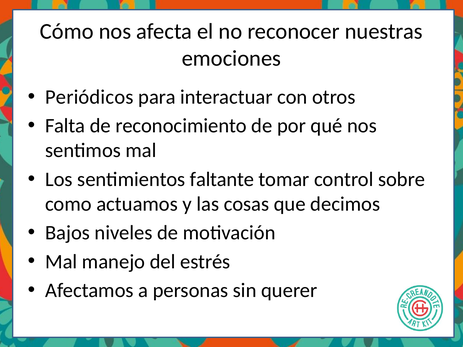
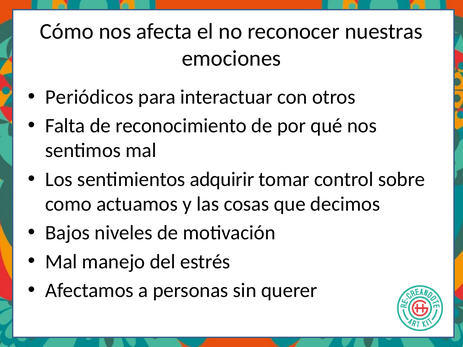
faltante: faltante -> adquirir (222, 179)
